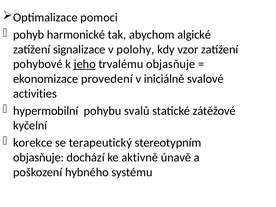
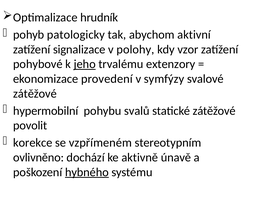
pomoci: pomoci -> hrudník (99, 17)
harmonické: harmonické -> patologicky (76, 35)
algické: algické -> aktivní (194, 35)
trvalému objasňuje: objasňuje -> extenzory (171, 64)
iniciálně: iniciálně -> symfýzy (164, 79)
activities: activities -> zátěžové (35, 94)
kyčelní: kyčelní -> povolit (30, 126)
terapeutický: terapeutický -> vzpřímeném (100, 143)
objasňuje: objasňuje -> ovlivněno (39, 157)
hybného underline: none -> present (87, 172)
